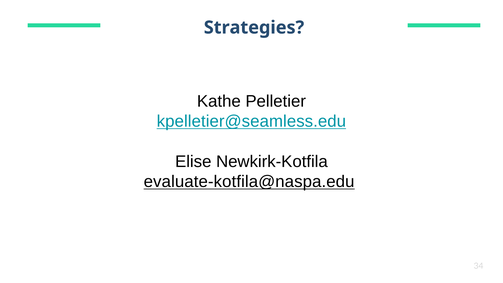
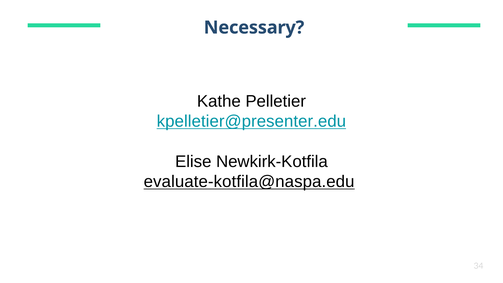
Strategies: Strategies -> Necessary (254, 28)
kpelletier@seamless.edu: kpelletier@seamless.edu -> kpelletier@presenter.edu (251, 121)
